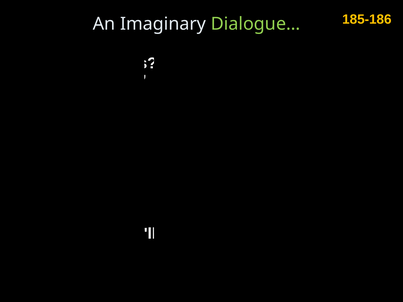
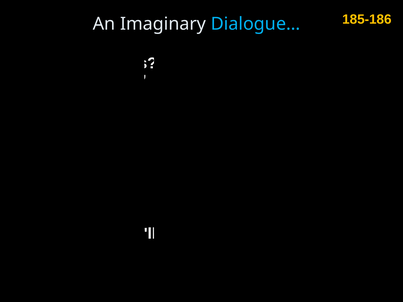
Dialogue… colour: light green -> light blue (256, 24)
